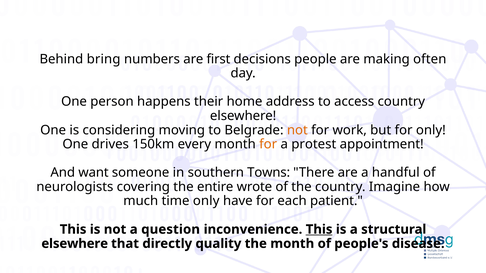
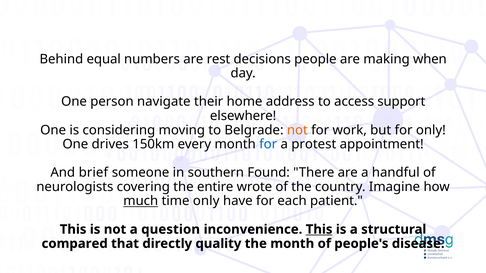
bring: bring -> equal (104, 59)
first: first -> rest (218, 59)
often: often -> when (430, 59)
happens: happens -> navigate (164, 102)
access country: country -> support (401, 102)
for colour: orange -> blue (268, 144)
want: want -> brief (93, 173)
Towns: Towns -> Found (269, 173)
much underline: none -> present (141, 201)
elsewhere: elsewhere -> compared (75, 244)
